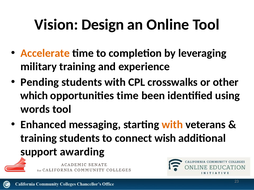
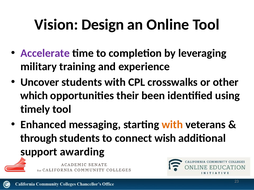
Accelerate colour: orange -> purple (45, 53)
Pending: Pending -> Uncover (40, 82)
opportunities time: time -> their (128, 96)
words: words -> timely (35, 109)
training: training -> through (39, 139)
